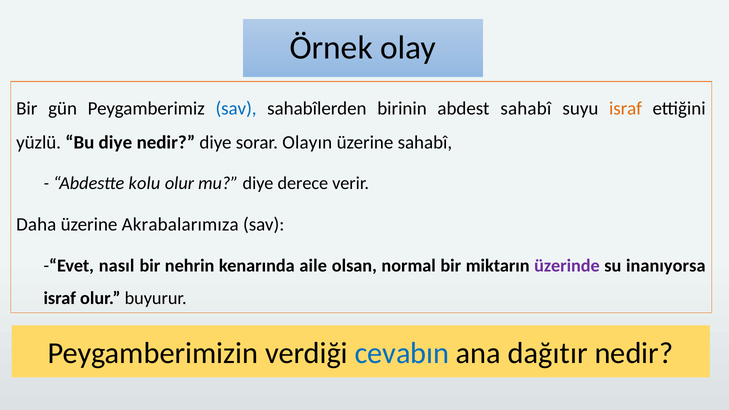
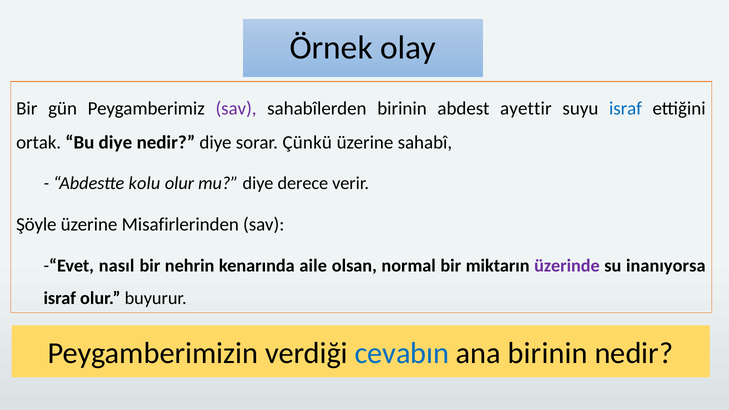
sav colour: blue -> purple (236, 108)
abdest sahabî: sahabî -> ayettir (526, 108)
israf colour: orange -> blue (626, 108)
yüzlü: yüzlü -> ortak (39, 143)
Olayın: Olayın -> Çünkü (307, 143)
Daha: Daha -> Şöyle (36, 225)
Akrabalarımıza: Akrabalarımıza -> Misafirlerinden (180, 225)
ana dağıtır: dağıtır -> birinin (548, 353)
